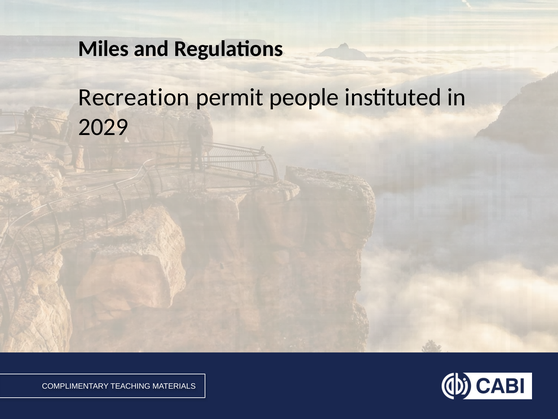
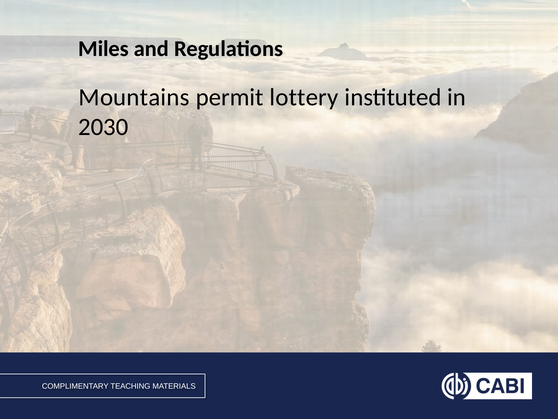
Recreation: Recreation -> Mountains (134, 97)
people: people -> lottery (304, 97)
2029: 2029 -> 2030 (103, 127)
